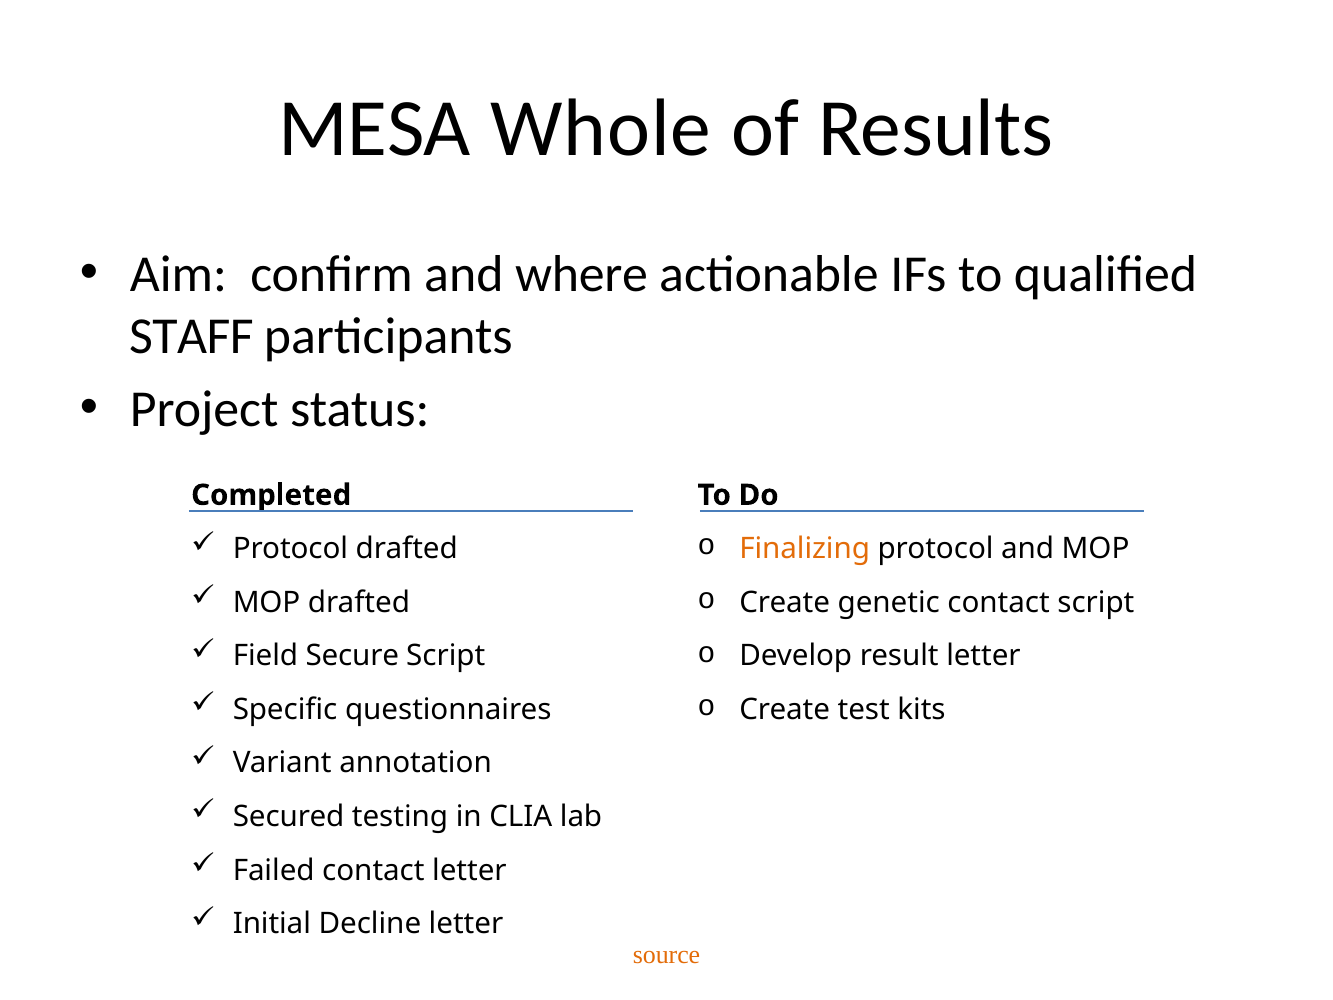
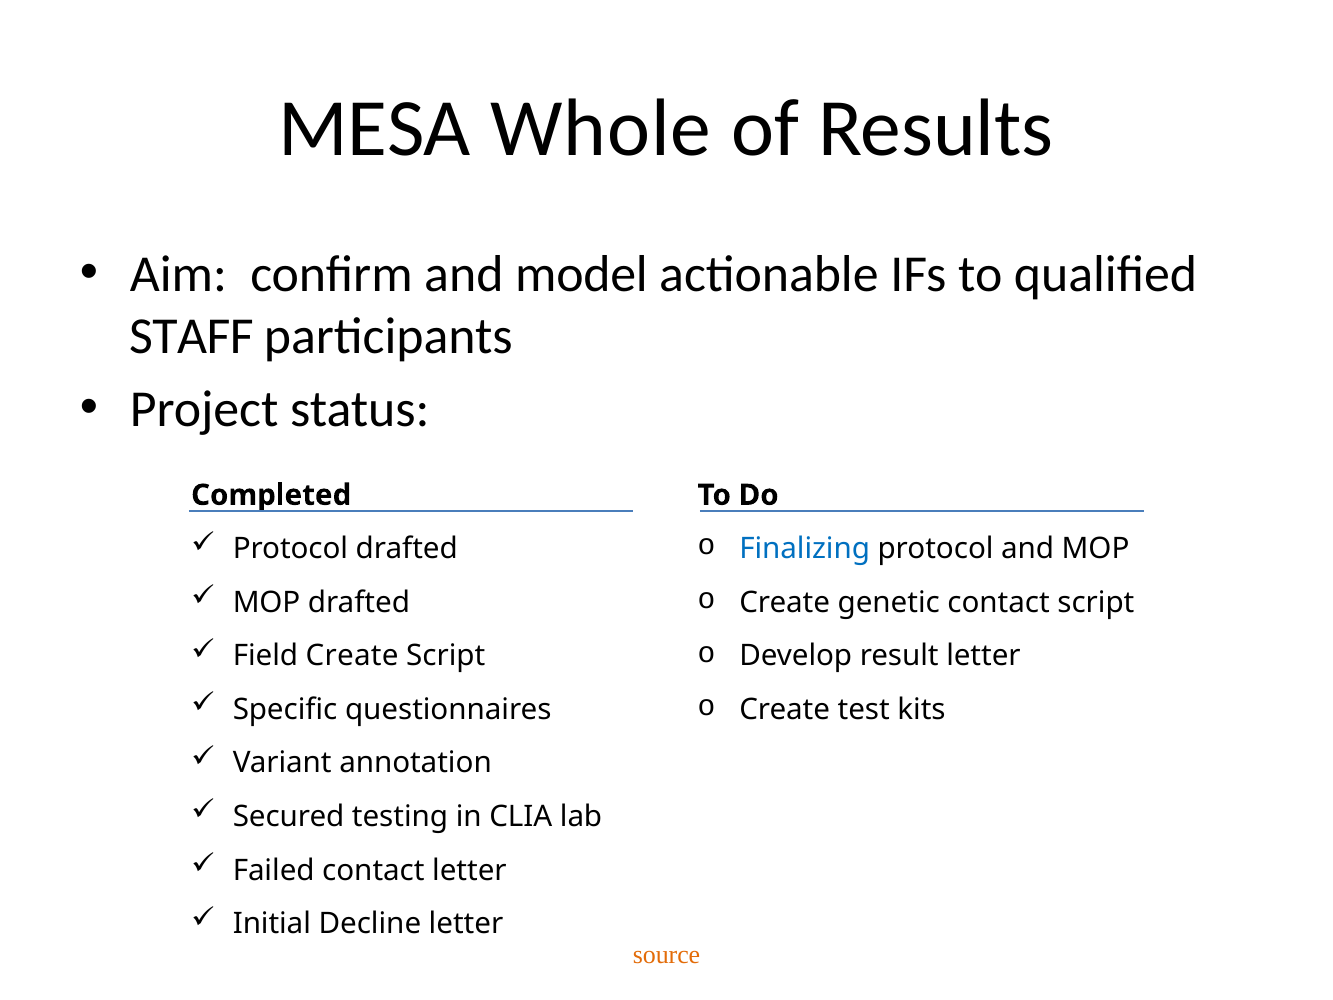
where: where -> model (581, 275)
Finalizing colour: orange -> blue (805, 549)
Field Secure: Secure -> Create (352, 656)
